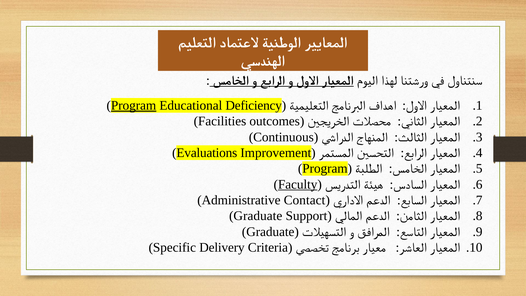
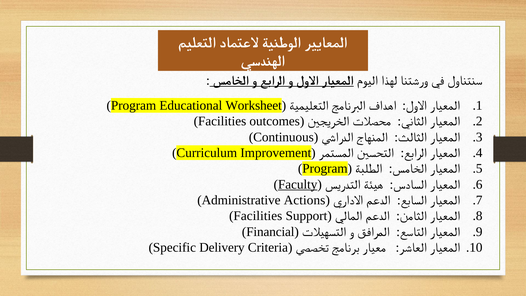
Program underline: present -> none (134, 105)
Deficiency: Deficiency -> Worksheet (254, 105)
Evaluations: Evaluations -> Curriculum (207, 153)
Contact: Contact -> Actions (305, 200)
Graduate: Graduate -> Facilities (258, 216)
Graduate: Graduate -> Financial (270, 232)
